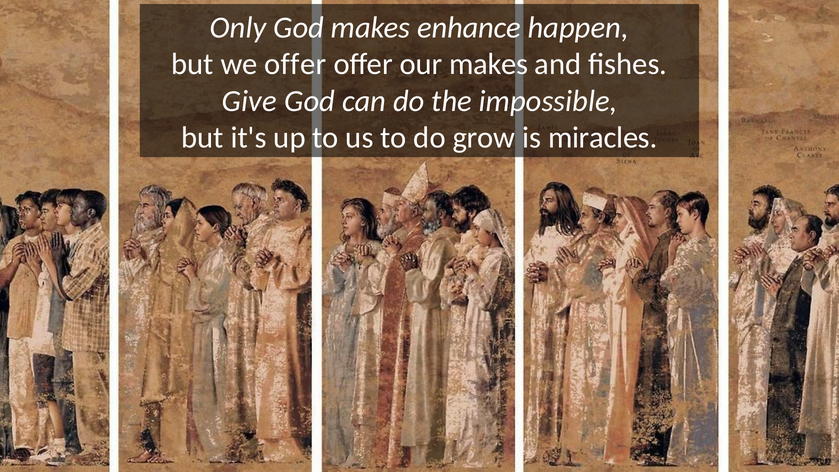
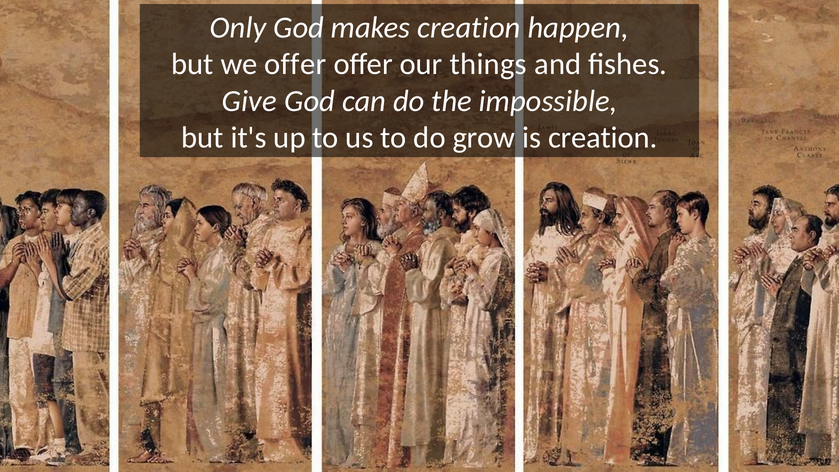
makes enhance: enhance -> creation (469, 28)
our makes: makes -> things (488, 64)
is miracles: miracles -> creation (603, 138)
